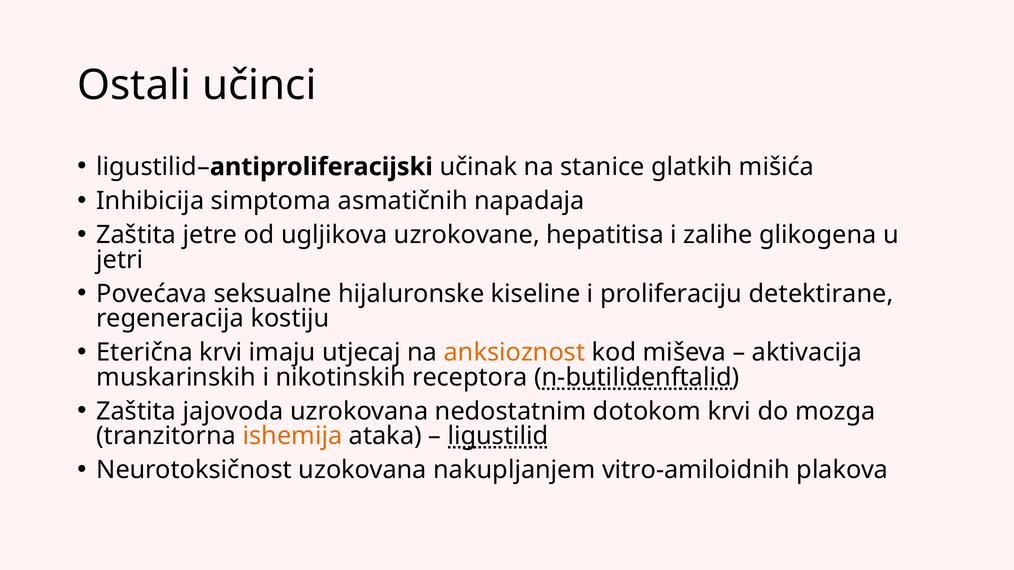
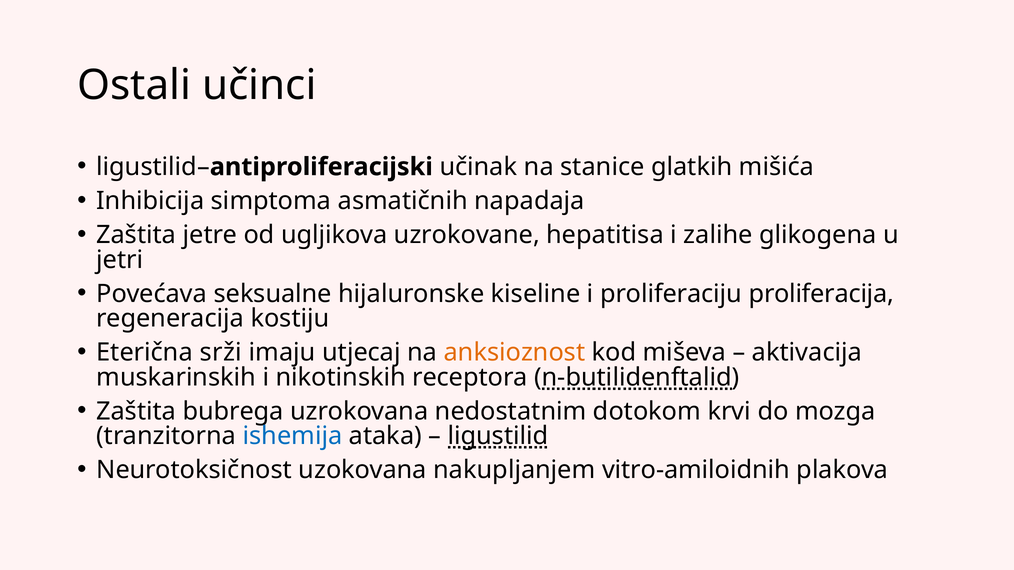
detektirane: detektirane -> proliferacija (821, 294)
Eterična krvi: krvi -> srži (221, 353)
jajovoda: jajovoda -> bubrega (233, 412)
ishemija colour: orange -> blue (292, 436)
